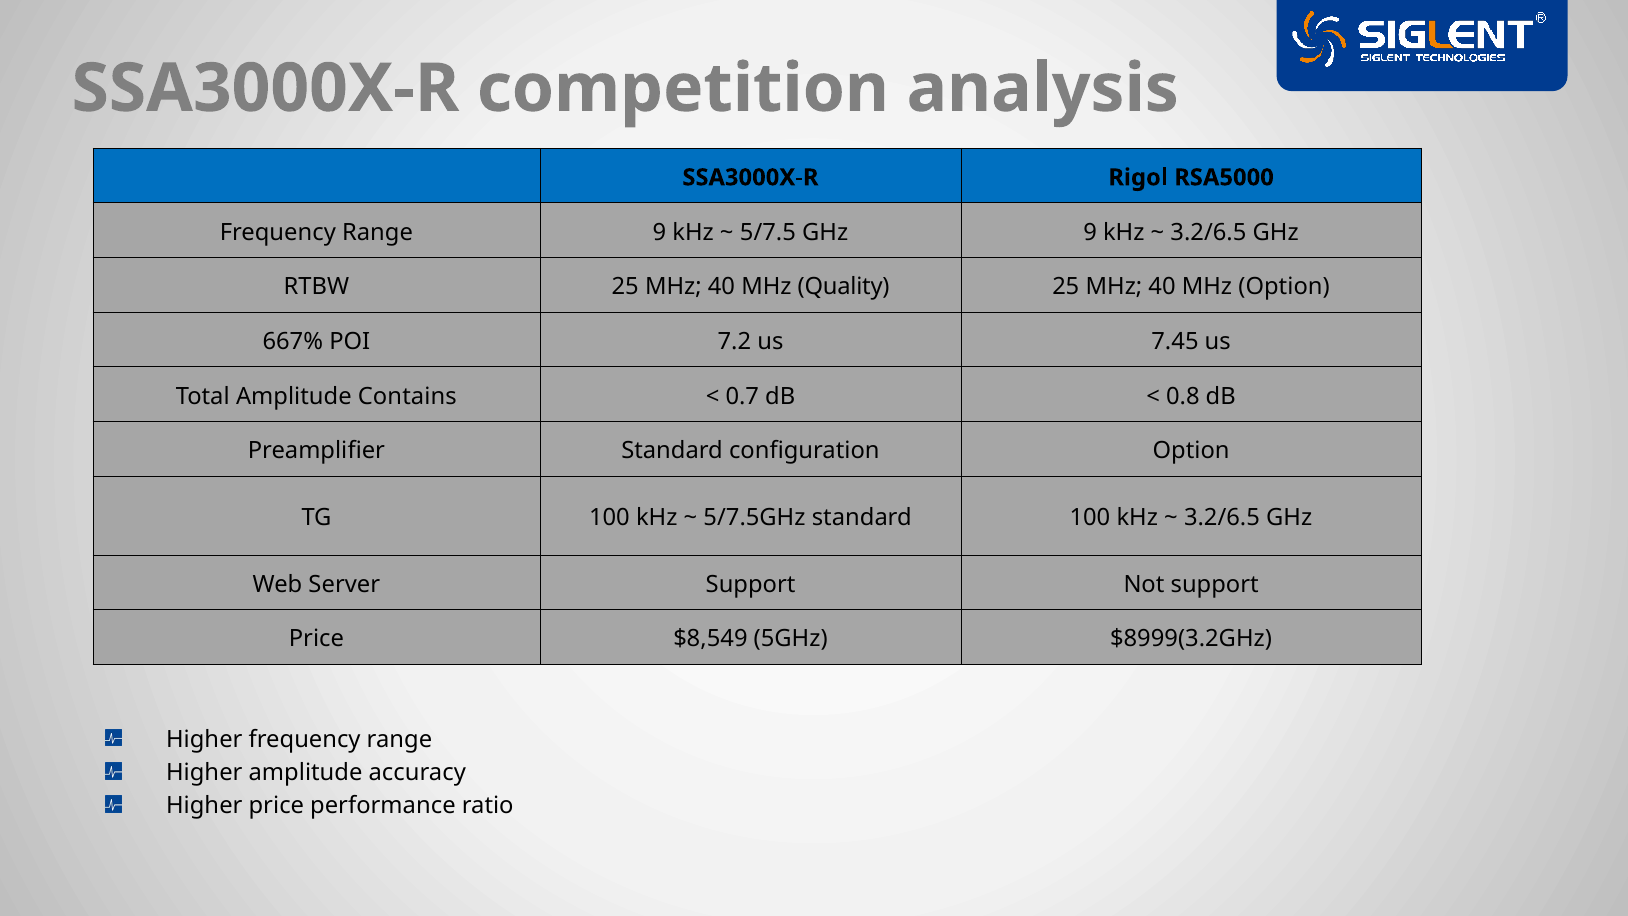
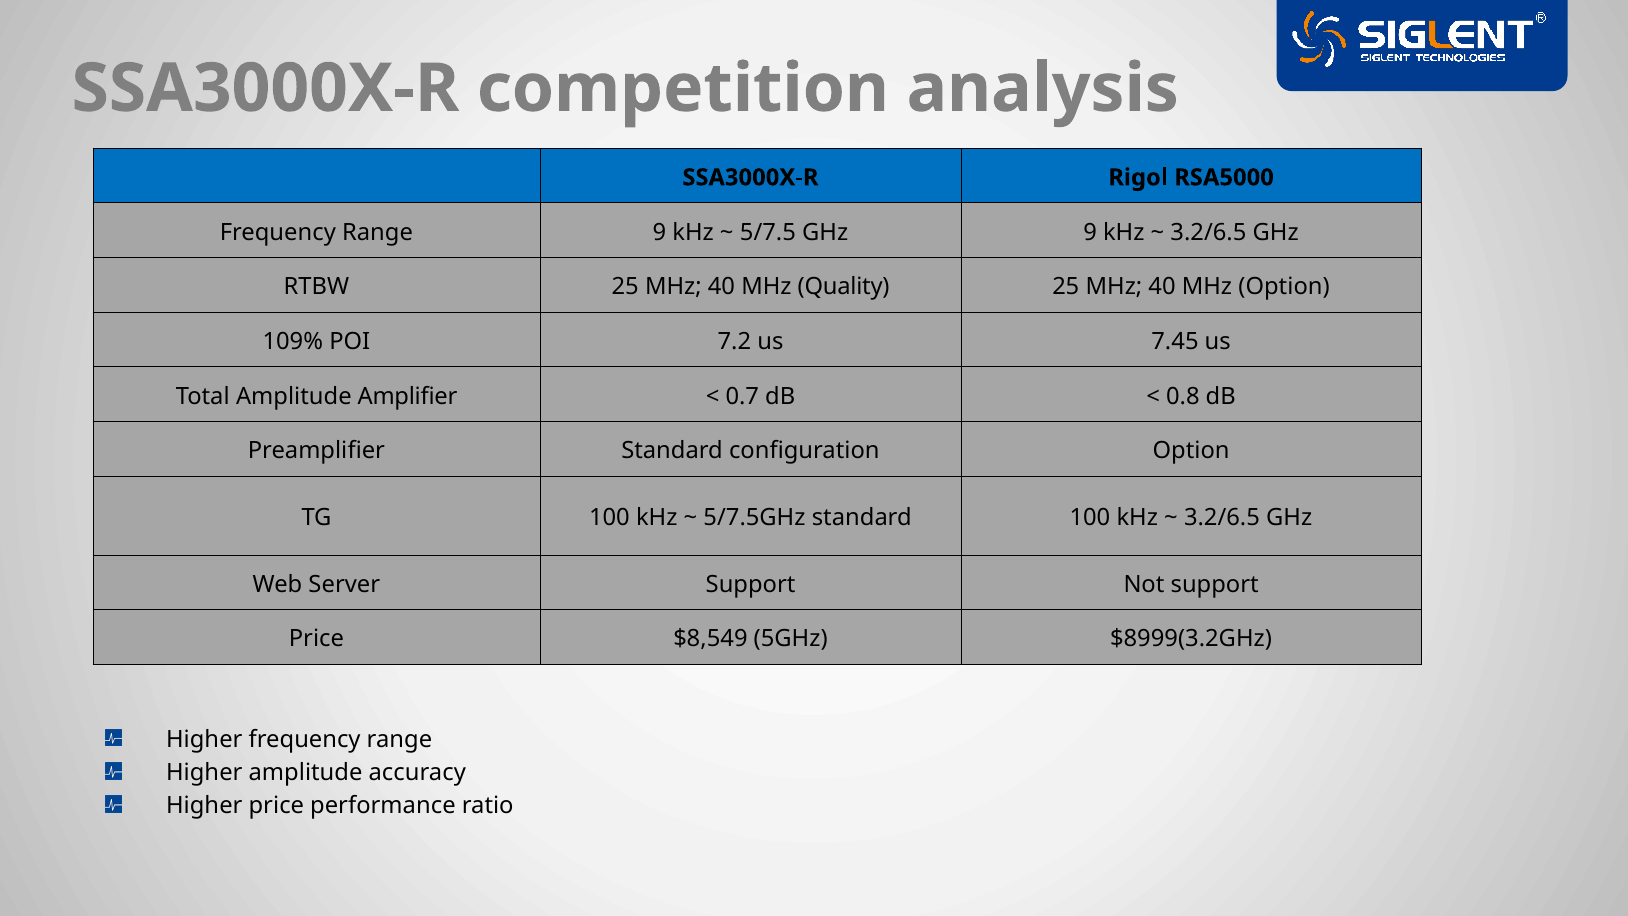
667%: 667% -> 109% (293, 341)
Contains: Contains -> Amplifier (407, 396)
